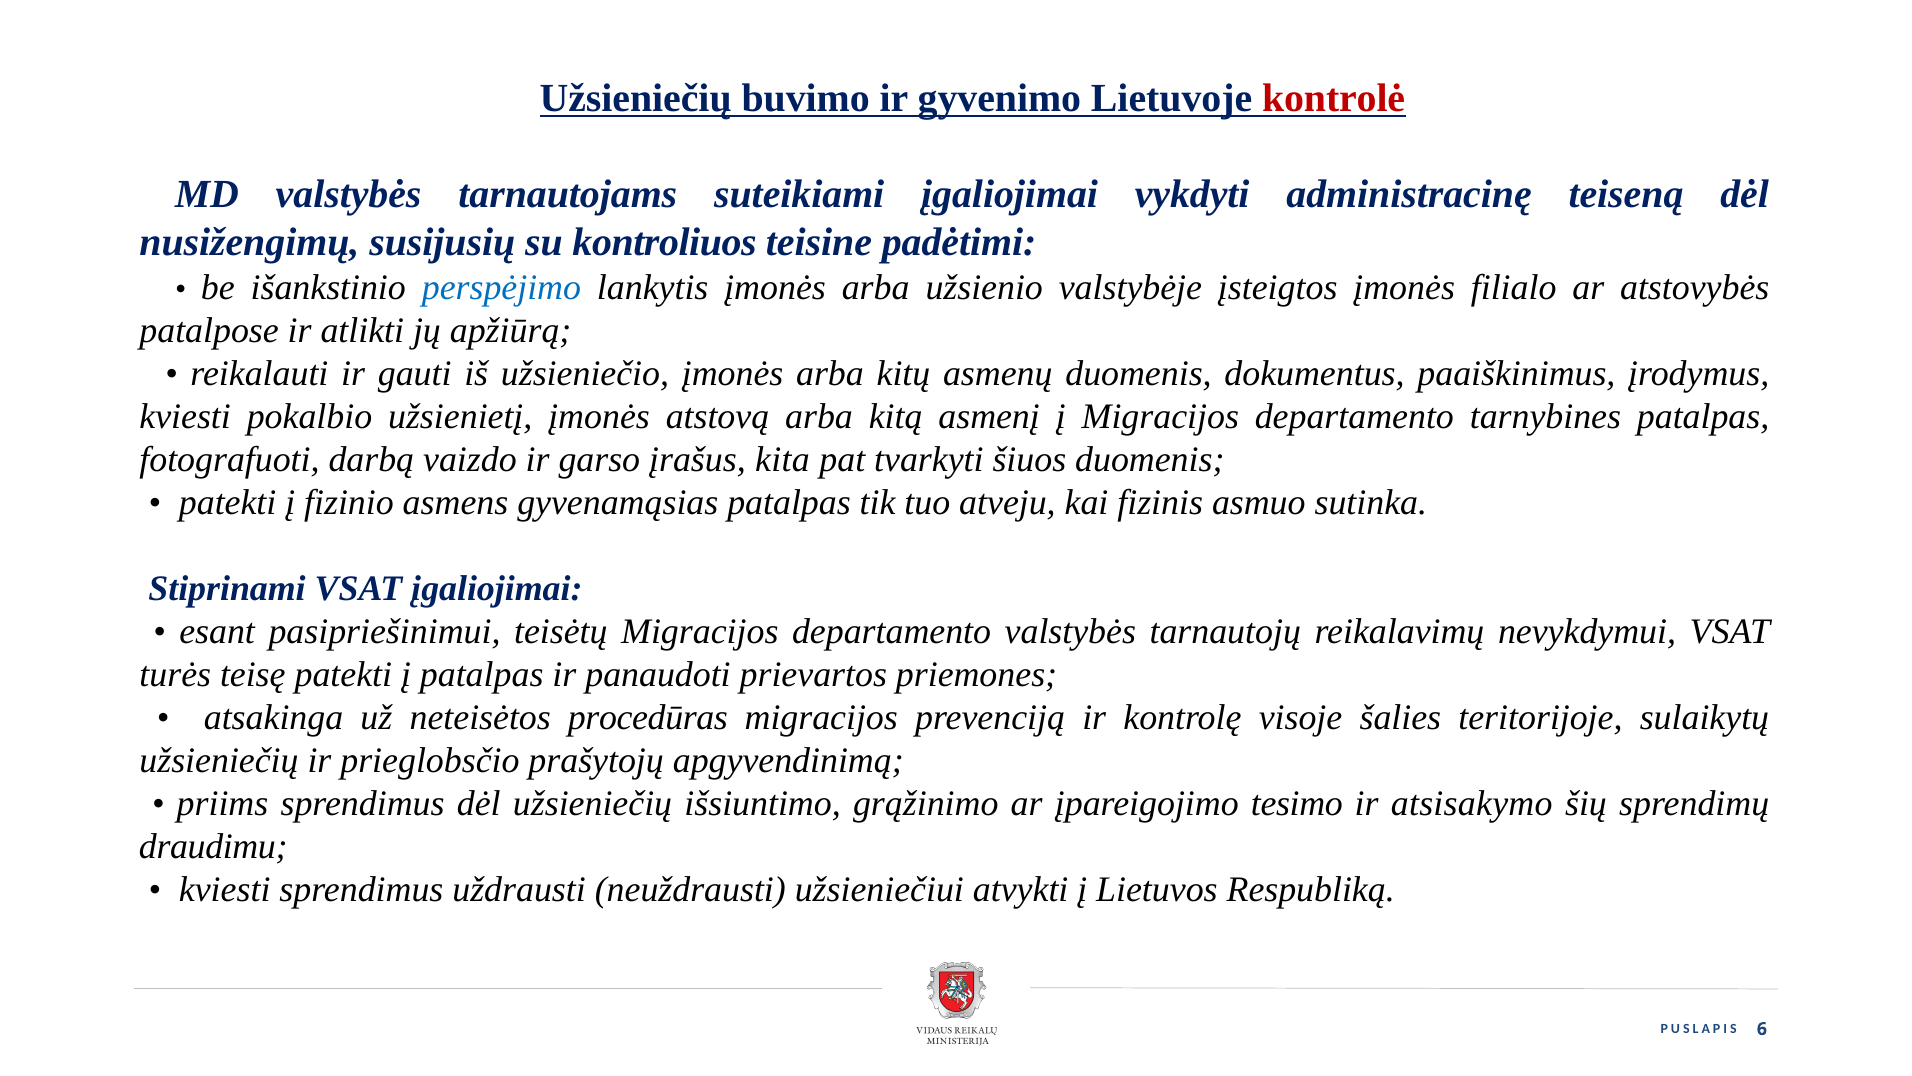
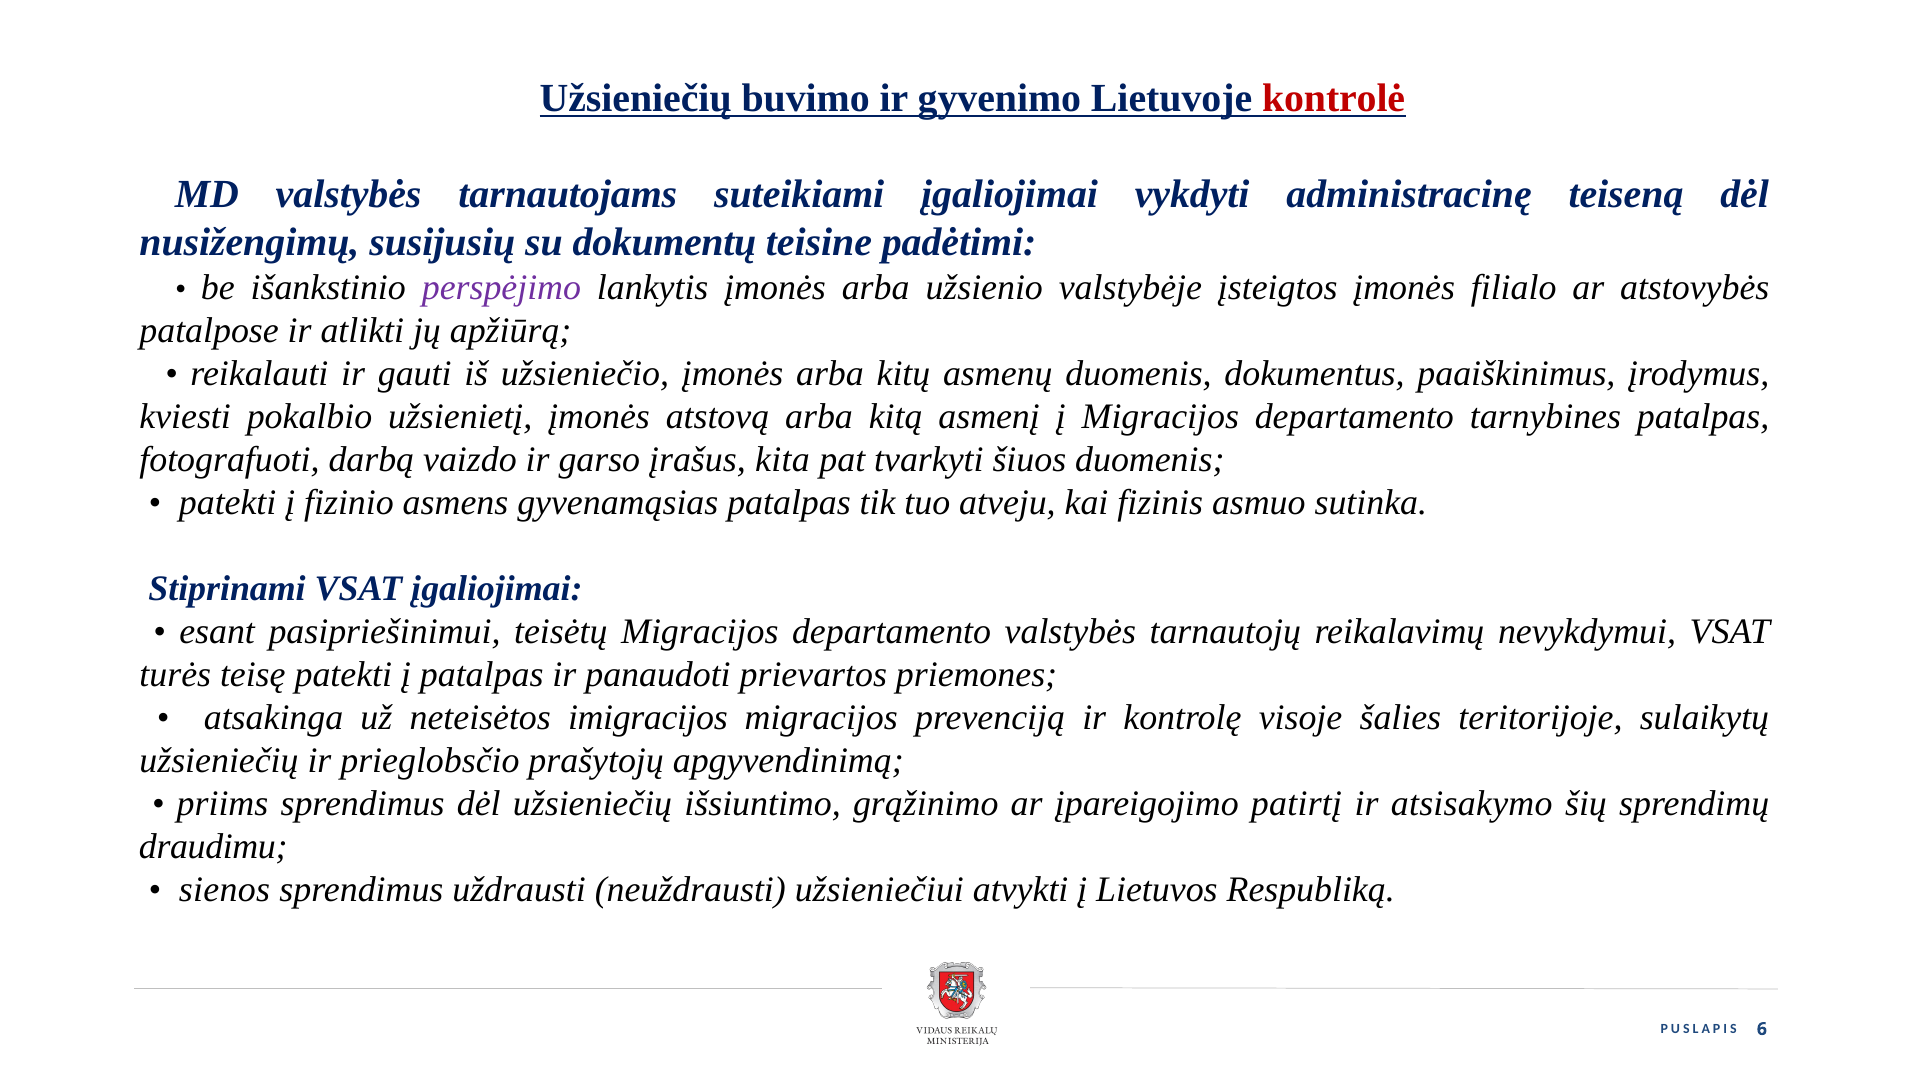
kontroliuos: kontroliuos -> dokumentų (664, 242)
perspėjimo colour: blue -> purple (501, 287)
procedūras: procedūras -> imigracijos (648, 717)
tesimo: tesimo -> patirtį (1297, 804)
kviesti: kviesti -> sienos (225, 890)
